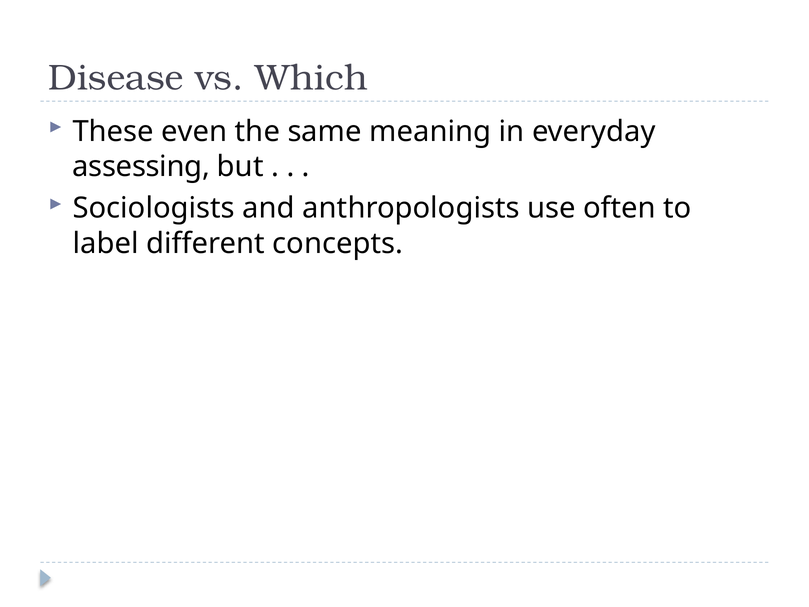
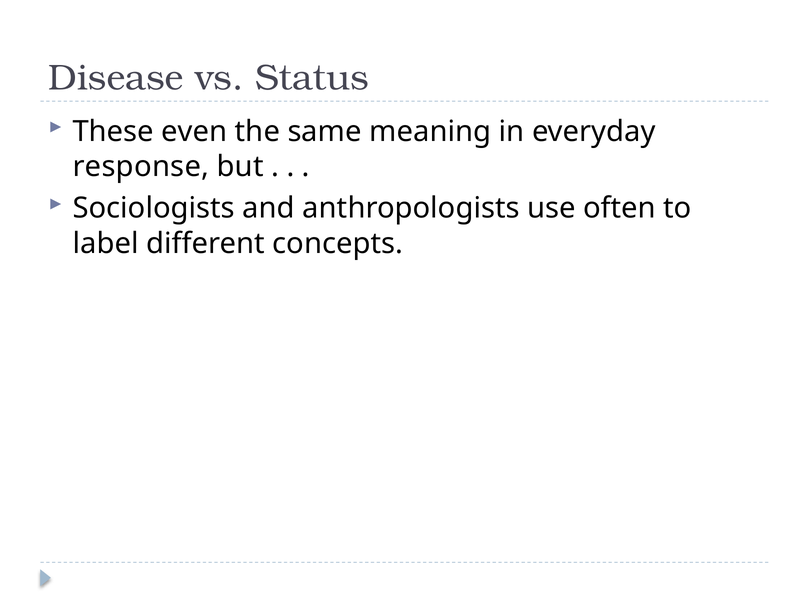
Which: Which -> Status (312, 78)
assessing: assessing -> response (141, 166)
